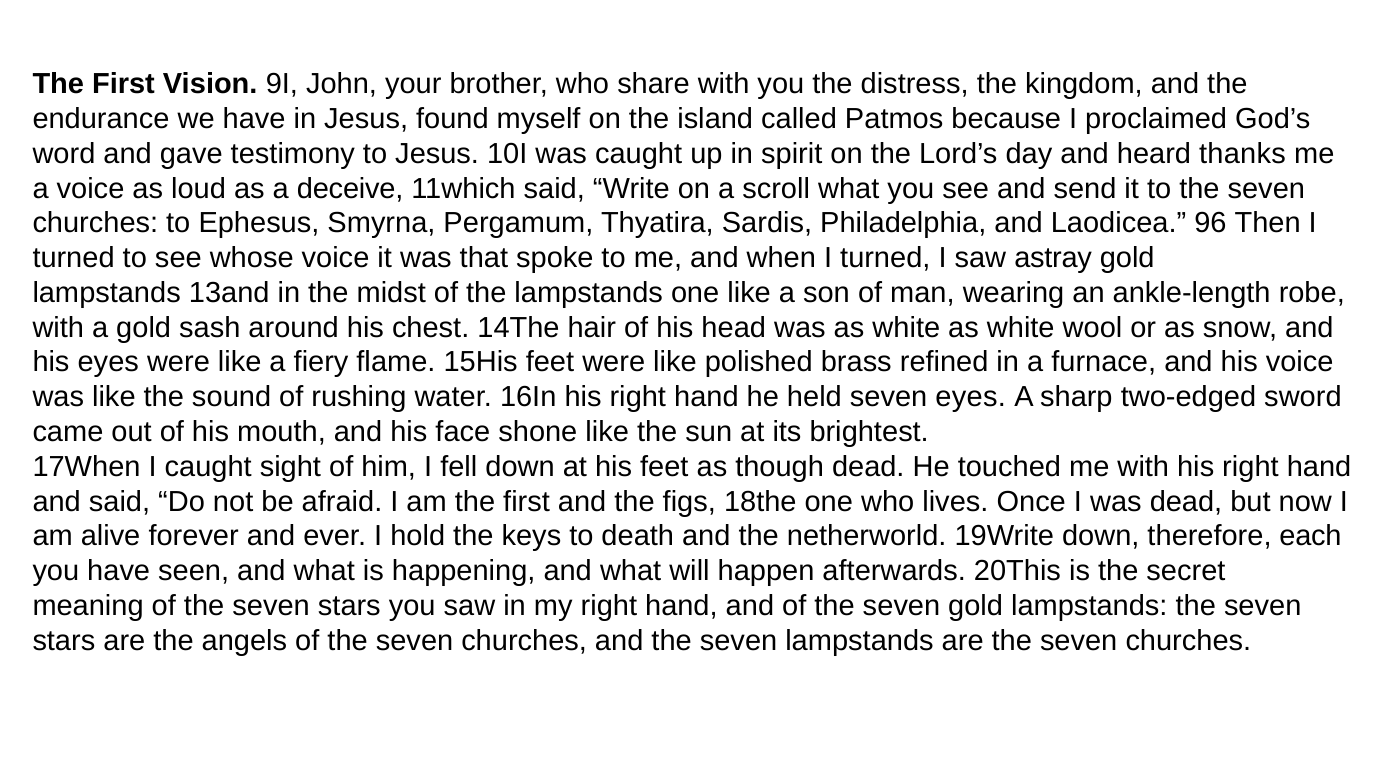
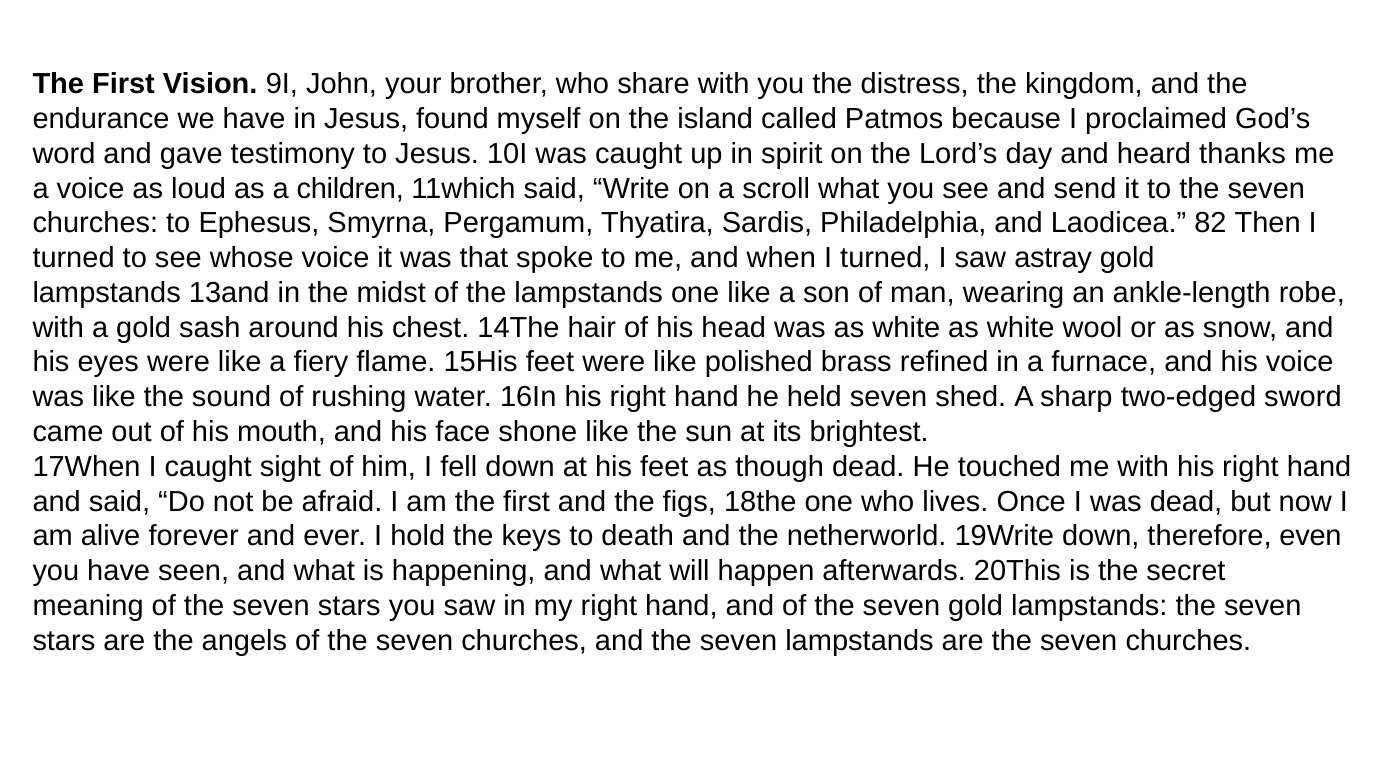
deceive: deceive -> children (350, 189)
96: 96 -> 82 (1210, 223)
seven eyes: eyes -> shed (971, 397)
each: each -> even (1310, 537)
